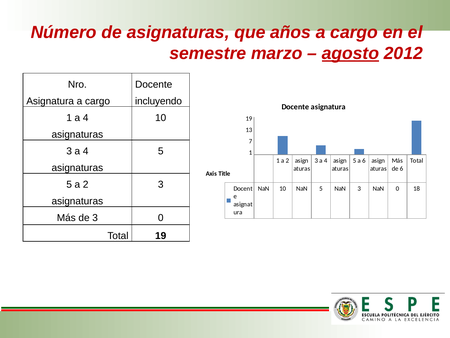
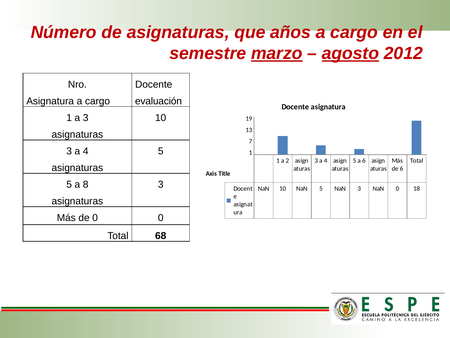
marzo underline: none -> present (277, 53)
incluyendo: incluyendo -> evaluación (158, 101)
1 a 4: 4 -> 3 (86, 118)
5 a 2: 2 -> 8 (86, 184)
de 3: 3 -> 0 (95, 218)
Total 19: 19 -> 68 (161, 236)
